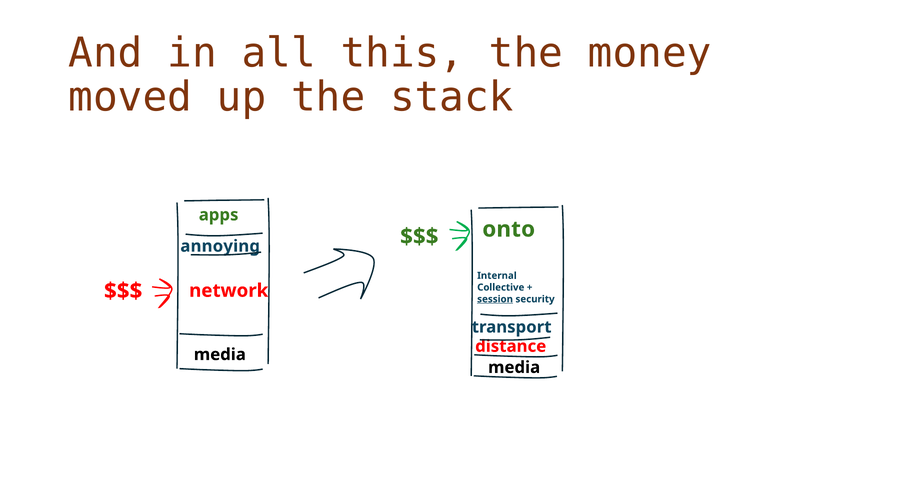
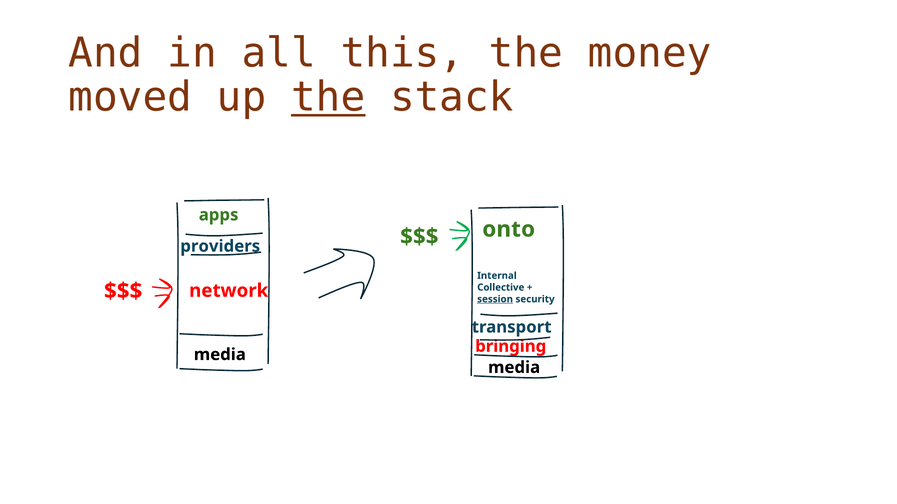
the underline: none -> present (328, 98)
annoying: annoying -> providers (220, 246)
distance: distance -> bringing (511, 347)
